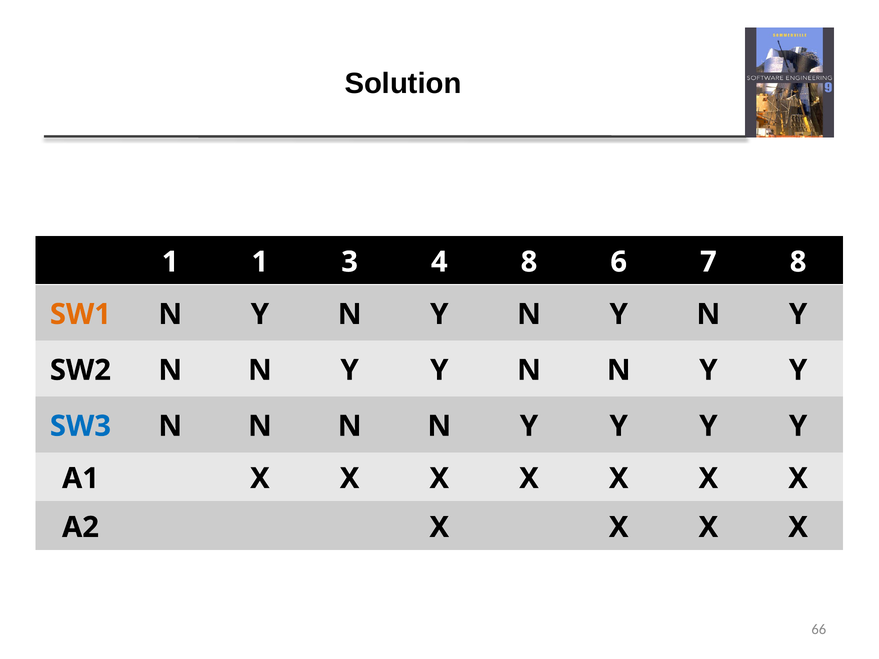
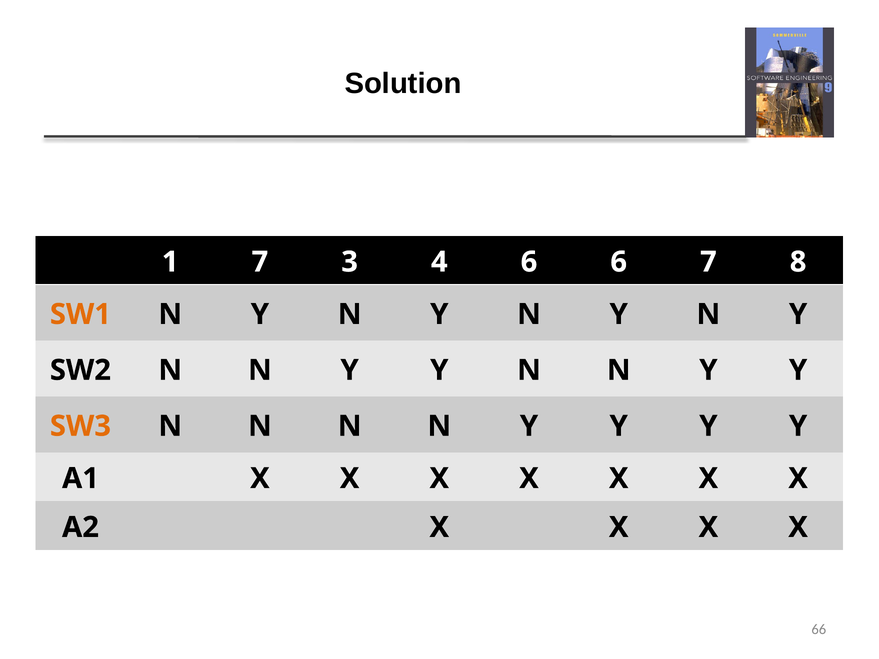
1 1: 1 -> 7 (260, 262)
4 8: 8 -> 6 (529, 262)
SW3 colour: blue -> orange (80, 426)
